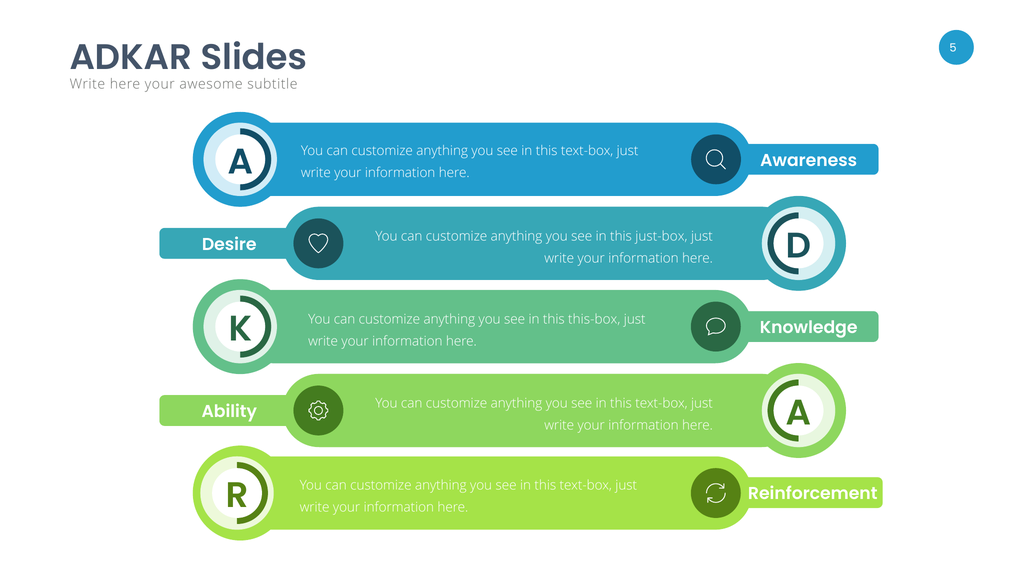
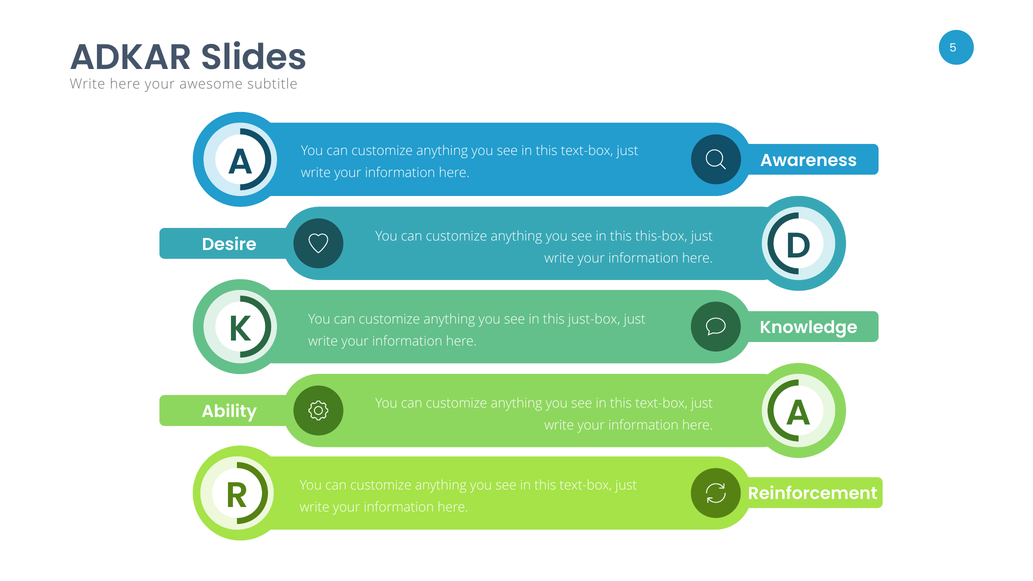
just-box: just-box -> this-box (661, 236)
this-box: this-box -> just-box (594, 320)
